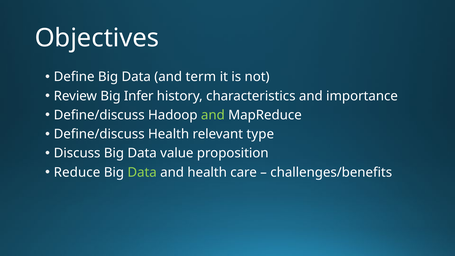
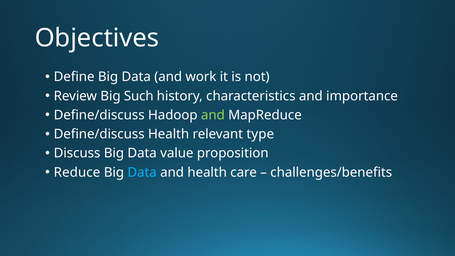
term: term -> work (201, 77)
Infer: Infer -> Such (139, 96)
Data colour: light green -> light blue (142, 172)
